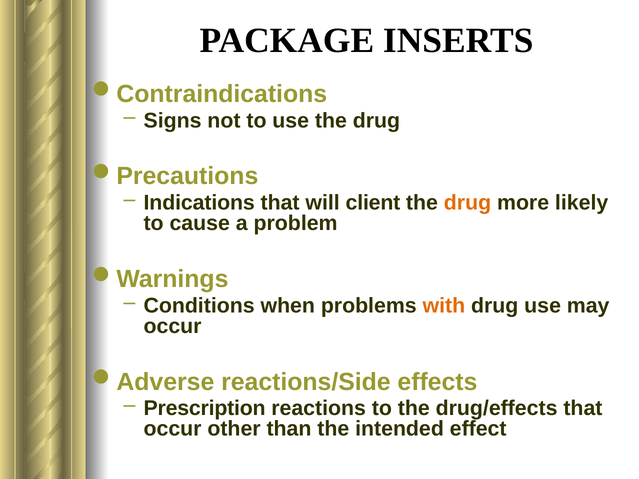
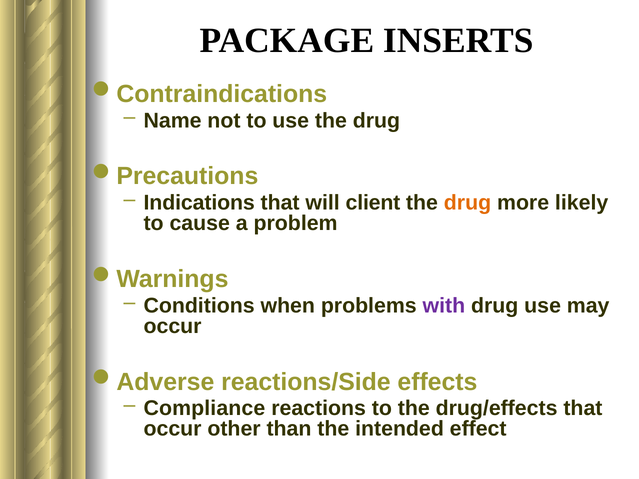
Signs: Signs -> Name (173, 121)
with colour: orange -> purple (444, 306)
Prescription: Prescription -> Compliance (204, 409)
